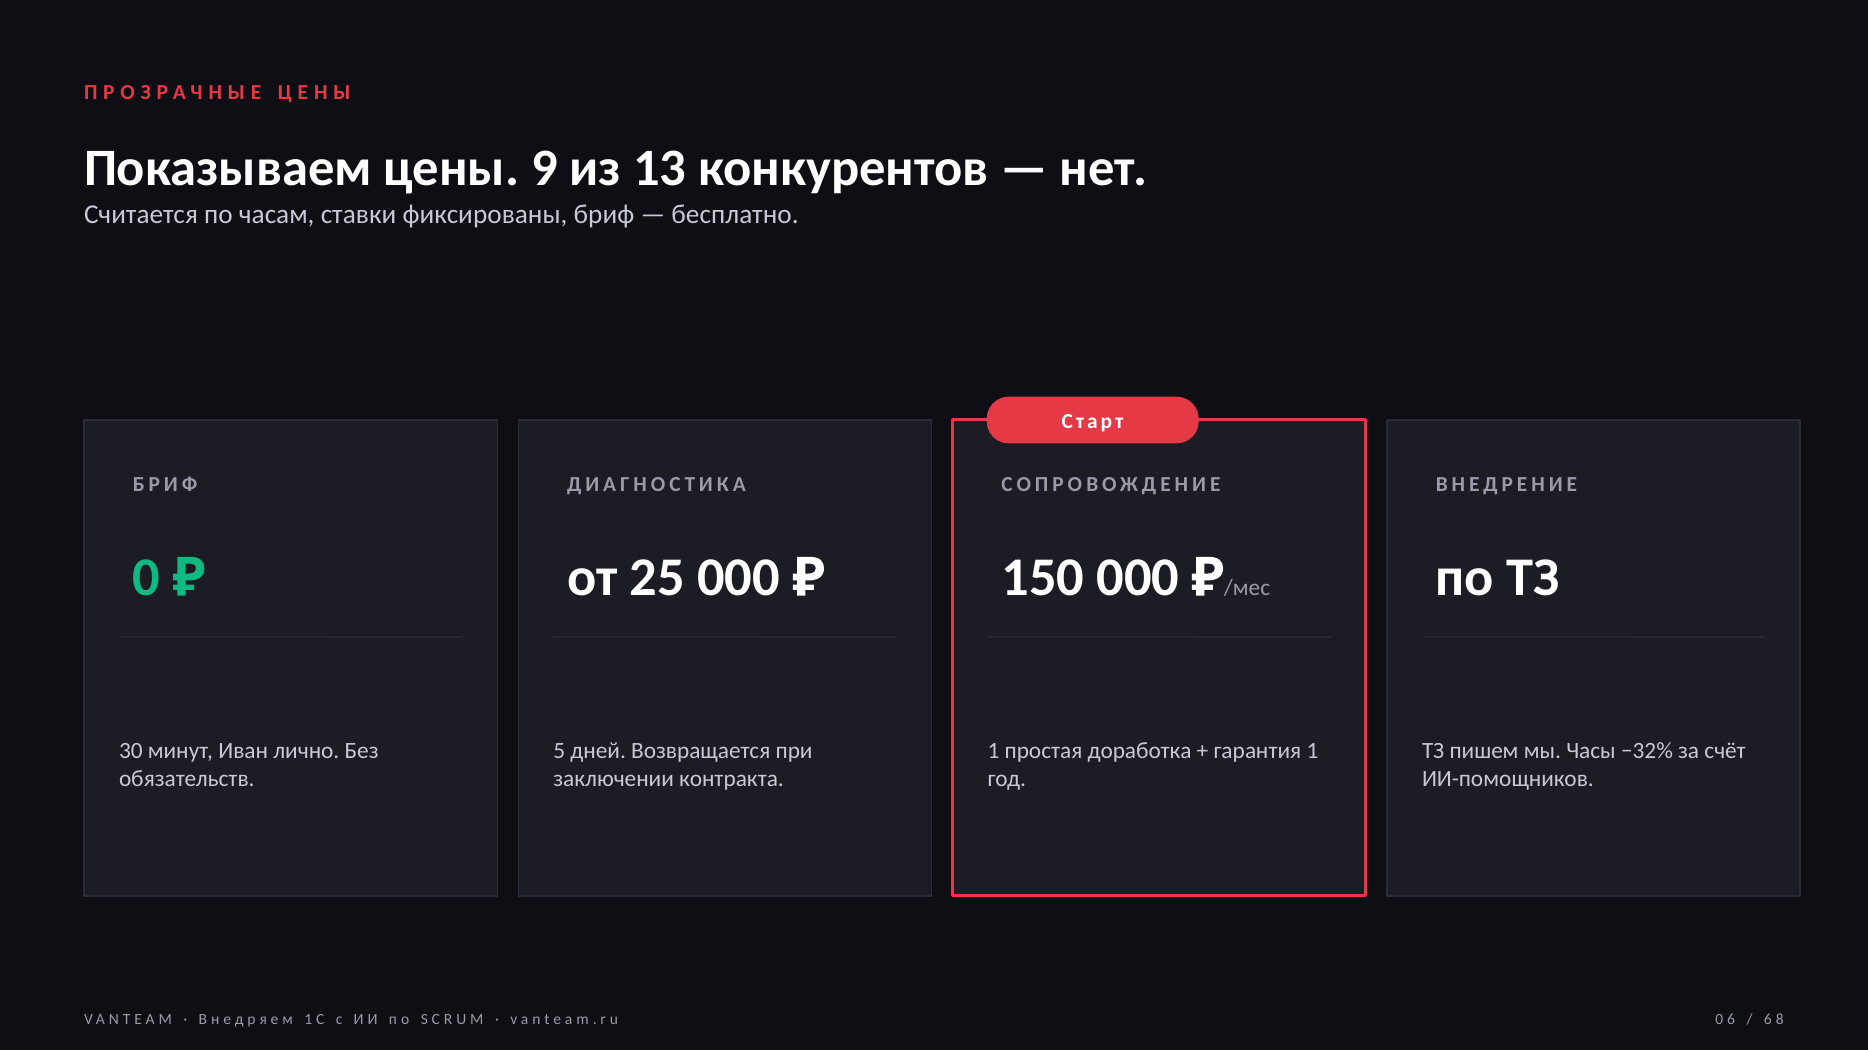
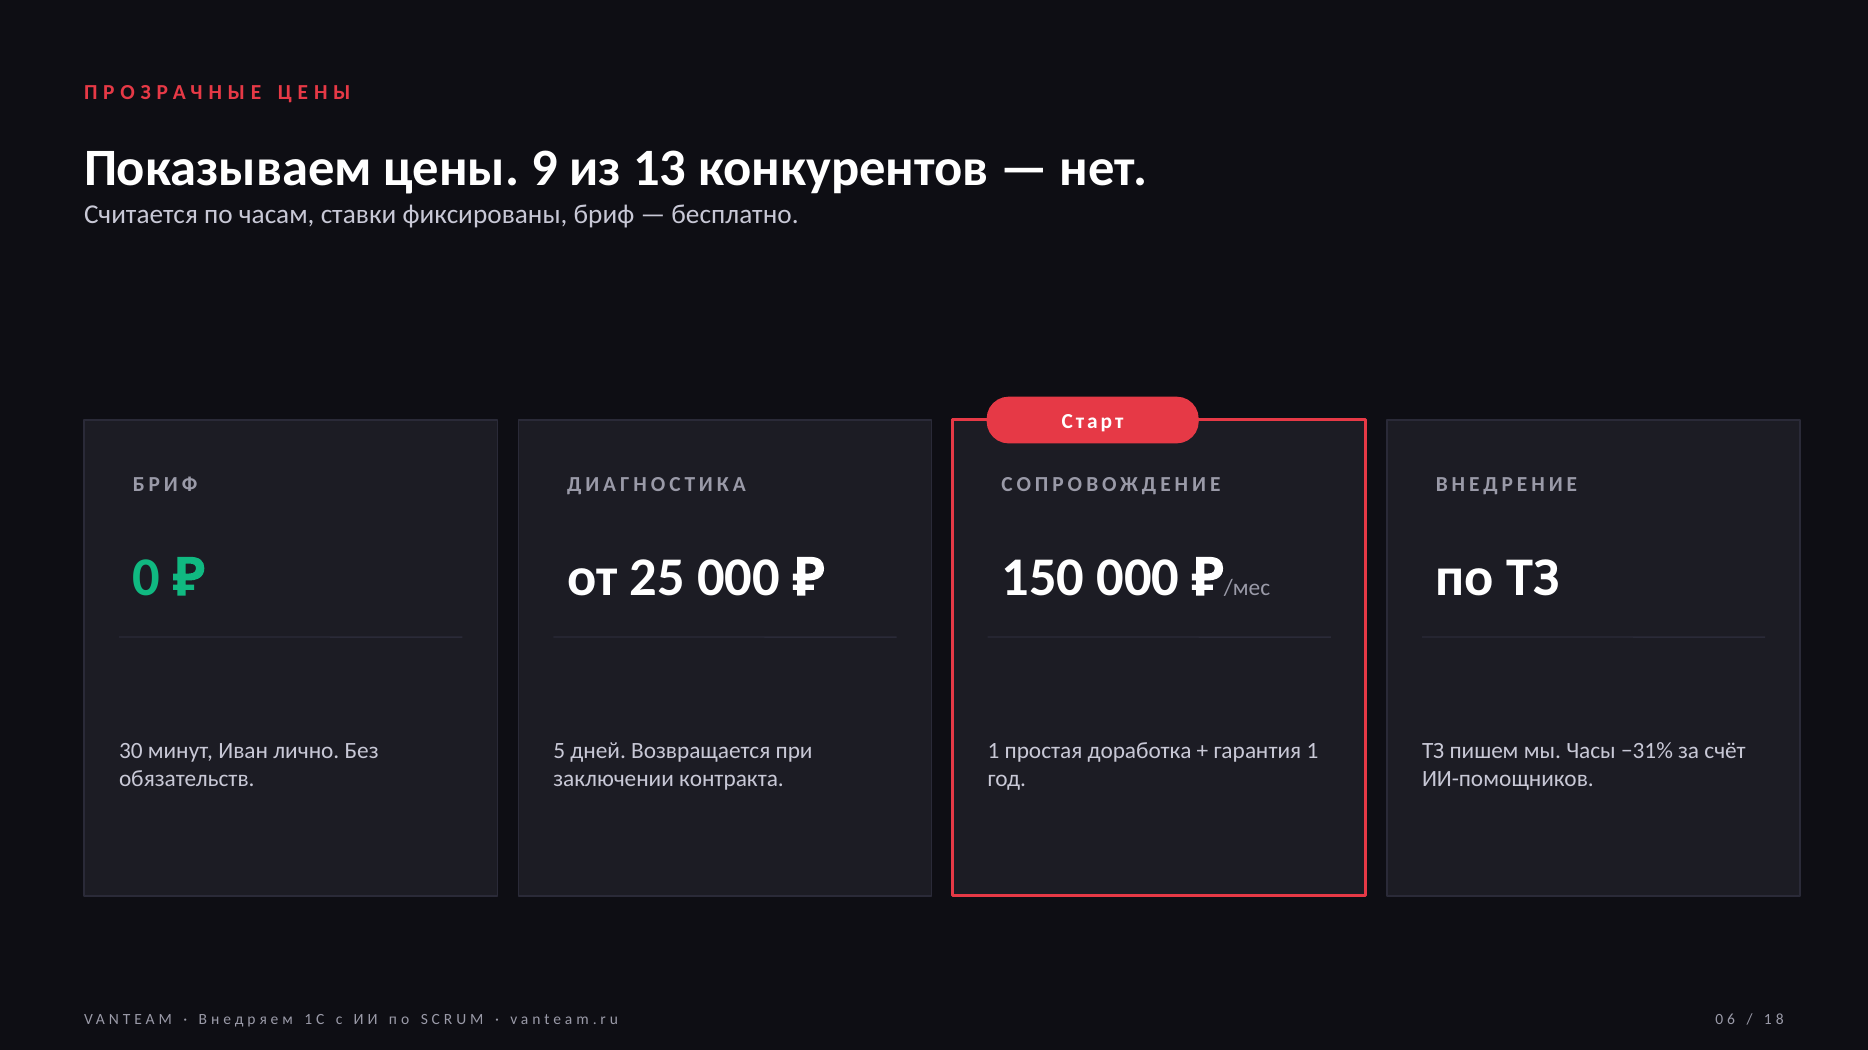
−32%: −32% -> −31% (1647, 751)
6: 6 -> 1 (1768, 1020)
